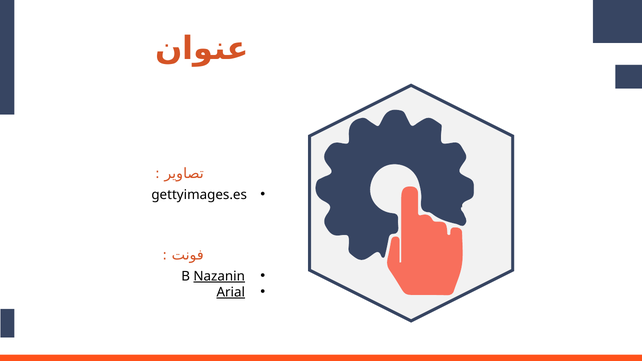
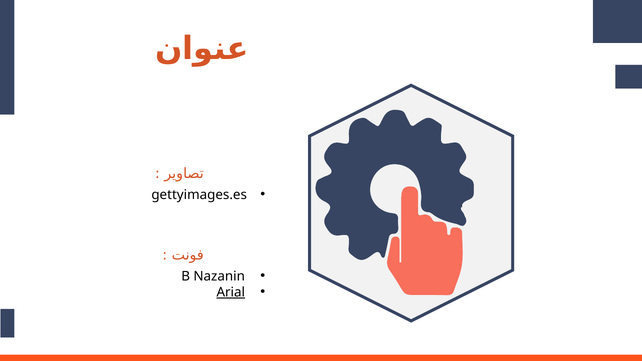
Nazanin underline: present -> none (219, 276)
